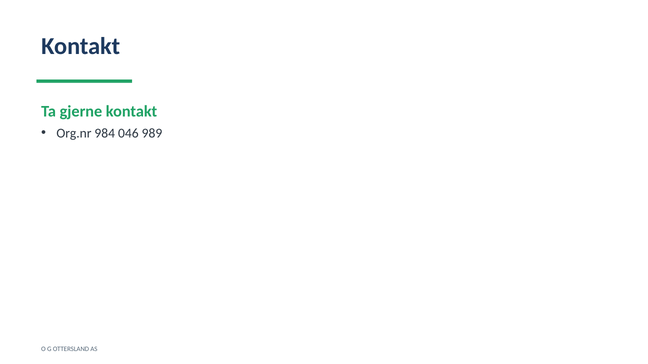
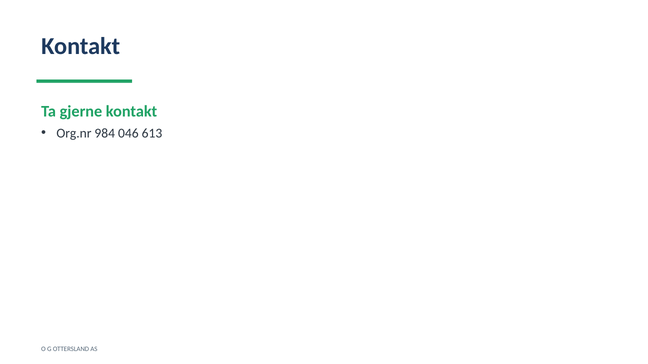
989: 989 -> 613 (152, 133)
